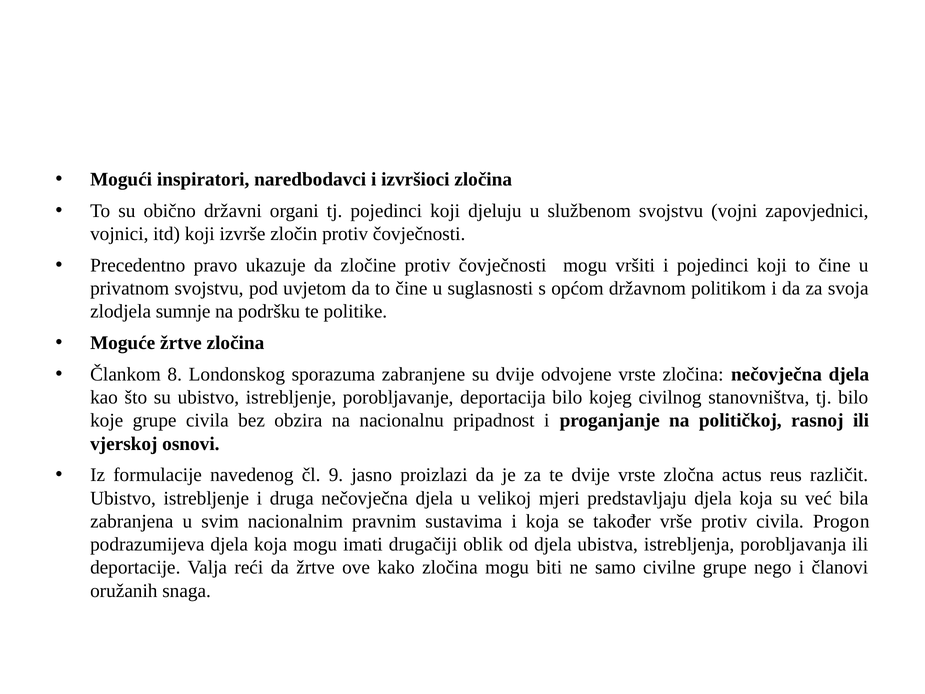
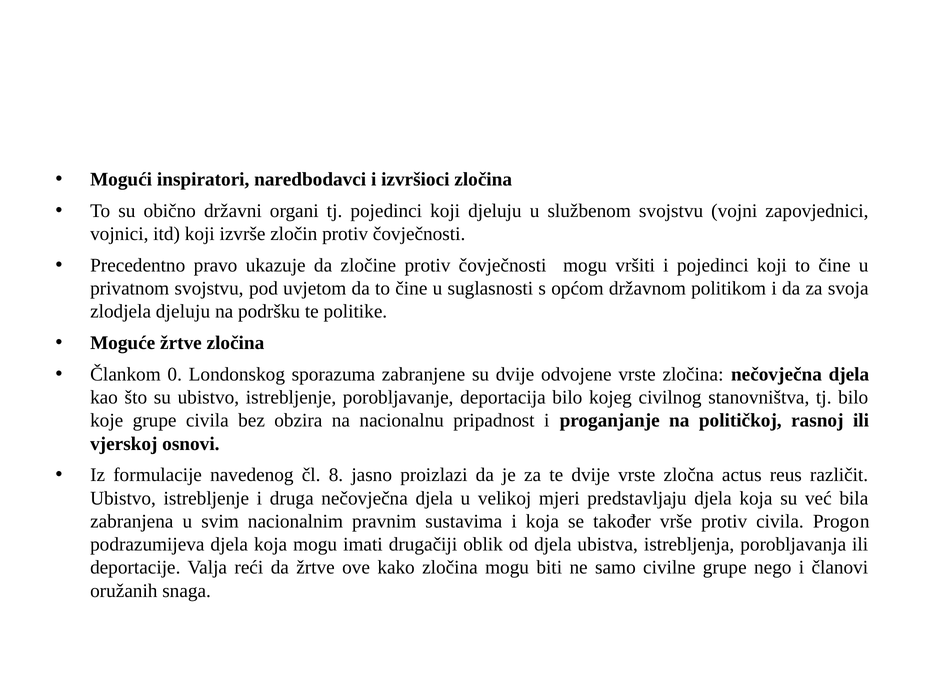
zlodjela sumnje: sumnje -> djeluju (183, 311)
8: 8 -> 0 (175, 374)
9: 9 -> 8 (336, 475)
